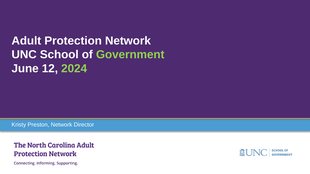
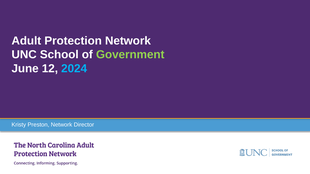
2024 colour: light green -> light blue (74, 69)
